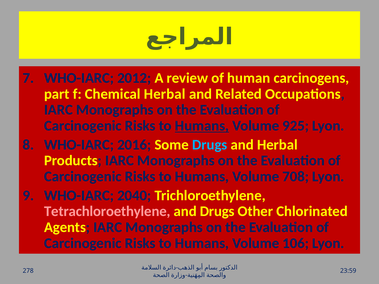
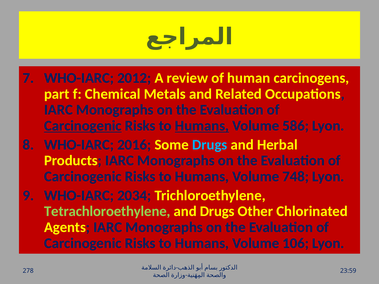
Chemical Herbal: Herbal -> Metals (165, 94)
Carcinogenic underline: none -> present (83, 126)
925: 925 -> 586 (296, 126)
708: 708 -> 748 (296, 177)
2040: 2040 -> 2034 (134, 196)
Tetrachloroethylene colour: pink -> light green (107, 212)
